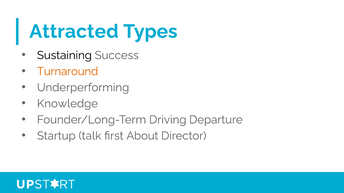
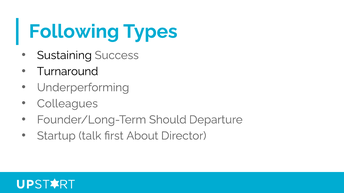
Attracted: Attracted -> Following (74, 32)
Turnaround colour: orange -> black (68, 72)
Knowledge: Knowledge -> Colleagues (67, 104)
Driving: Driving -> Should (168, 120)
